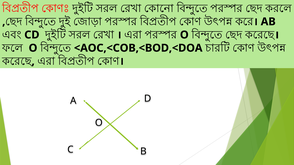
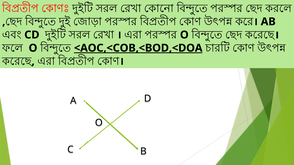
<AOC,<COB,<BOD,<DOA underline: none -> present (138, 48)
